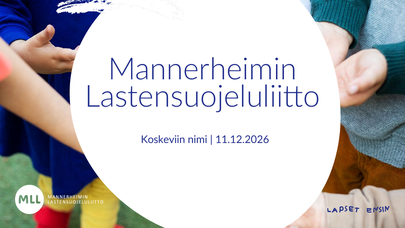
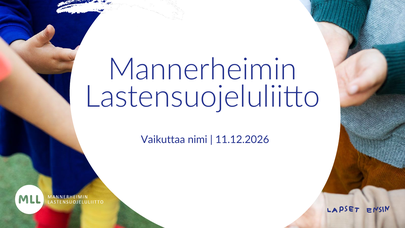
Koskeviin: Koskeviin -> Vaikuttaa (163, 140)
